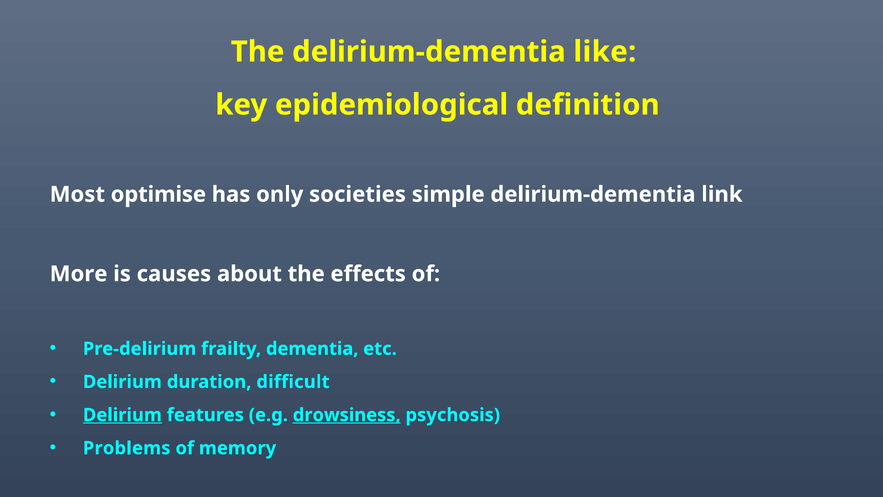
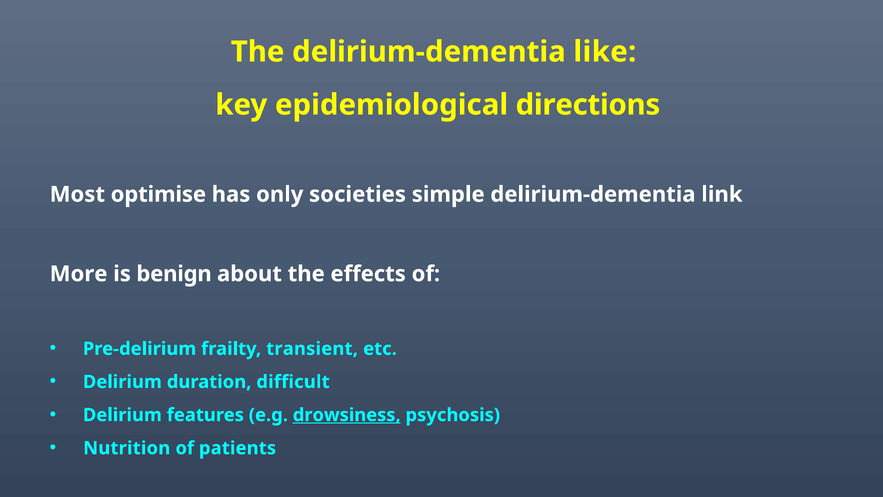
definition: definition -> directions (588, 105)
causes: causes -> benign (174, 274)
dementia: dementia -> transient (312, 349)
Delirium underline: present -> none (122, 415)
Problems: Problems -> Nutrition (127, 448)
memory: memory -> patients (237, 448)
